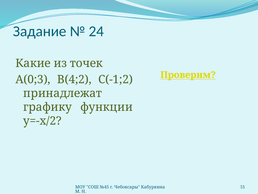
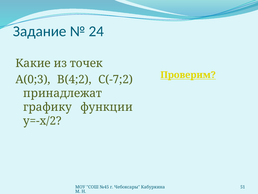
С(-1;2: С(-1;2 -> С(-7;2 (116, 79)
